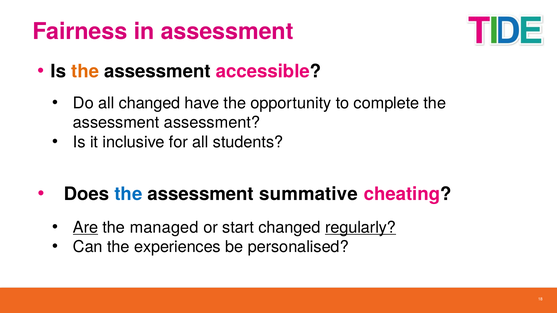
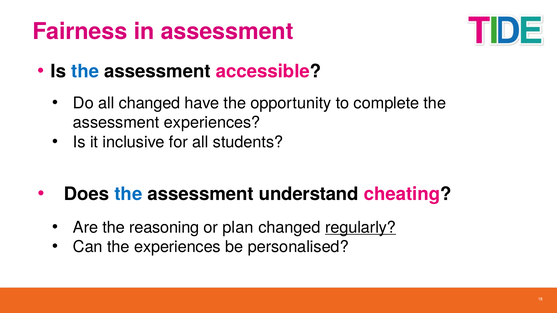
the colour: orange -> blue (85, 72)
assessment assessment: assessment -> experiences (212, 123)
summative: summative -> understand (309, 194)
Are underline: present -> none (86, 228)
managed: managed -> reasoning (164, 228)
start: start -> plan (238, 228)
